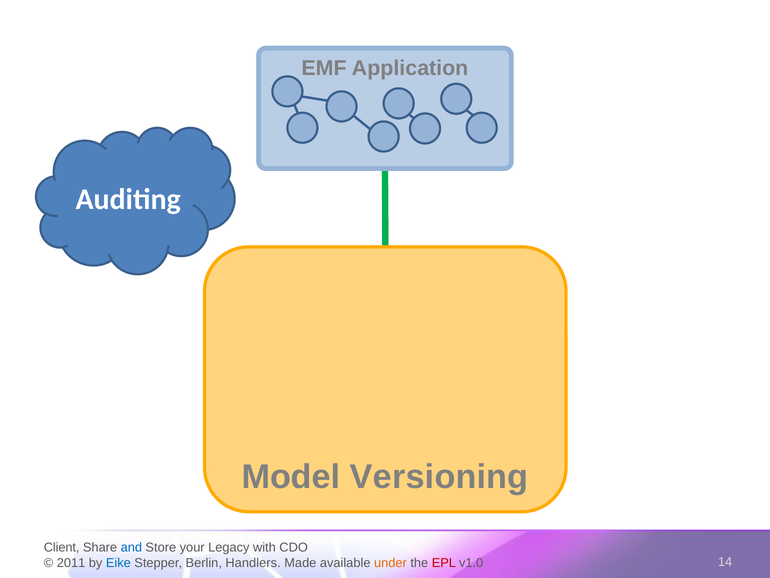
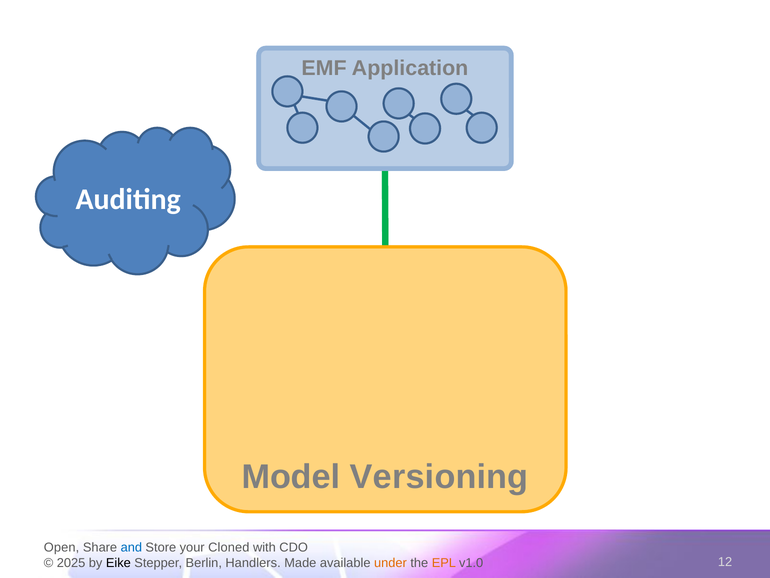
Client: Client -> Open (62, 547)
Legacy: Legacy -> Cloned (229, 547)
2011: 2011 -> 2025 (71, 563)
Eike colour: blue -> black (118, 563)
EPL colour: red -> orange (444, 563)
14: 14 -> 12 (725, 562)
